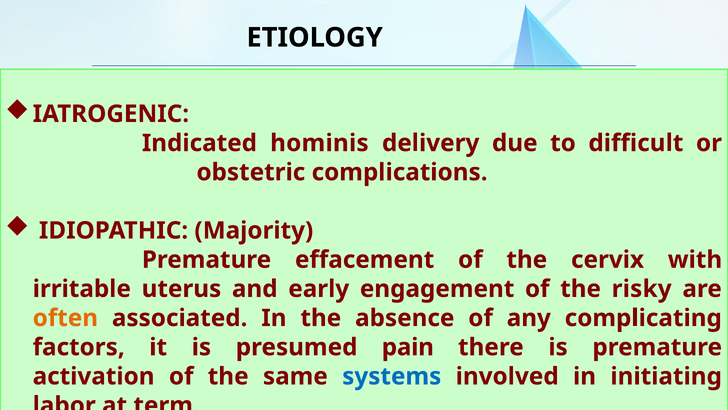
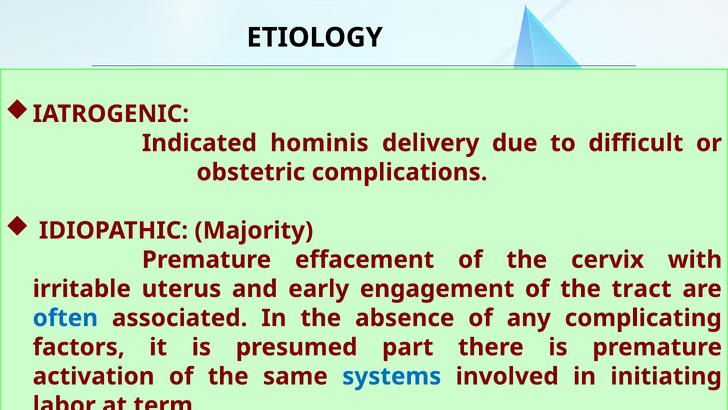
risky: risky -> tract (642, 289)
often colour: orange -> blue (65, 318)
pain: pain -> part (408, 347)
